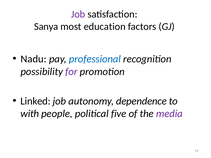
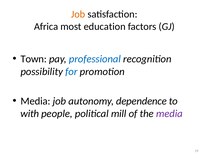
Job colour: purple -> orange (78, 14)
Sanya: Sanya -> Africa (46, 27)
Nadu: Nadu -> Town (34, 59)
for colour: purple -> blue (71, 72)
Linked: Linked -> Media (35, 101)
five: five -> mill (119, 114)
